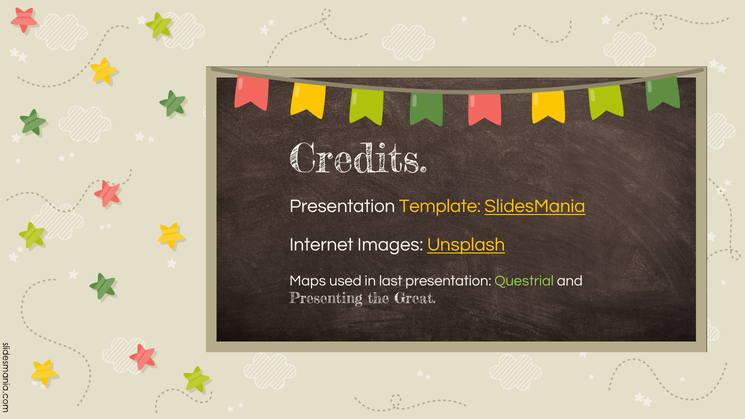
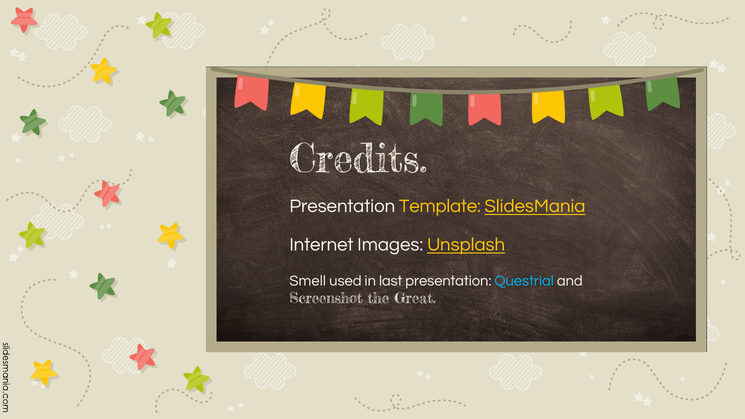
Maps: Maps -> Smell (308, 281)
Questrial colour: light green -> light blue (524, 281)
Presenting: Presenting -> Screenshot (326, 298)
